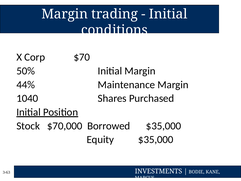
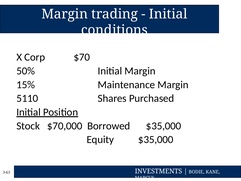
44%: 44% -> 15% (26, 85)
1040: 1040 -> 5110 (27, 98)
